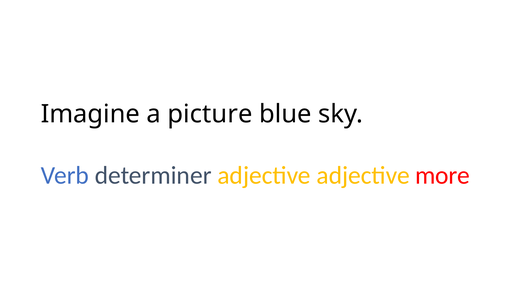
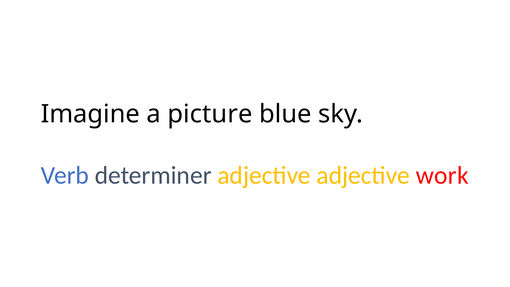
more: more -> work (442, 175)
